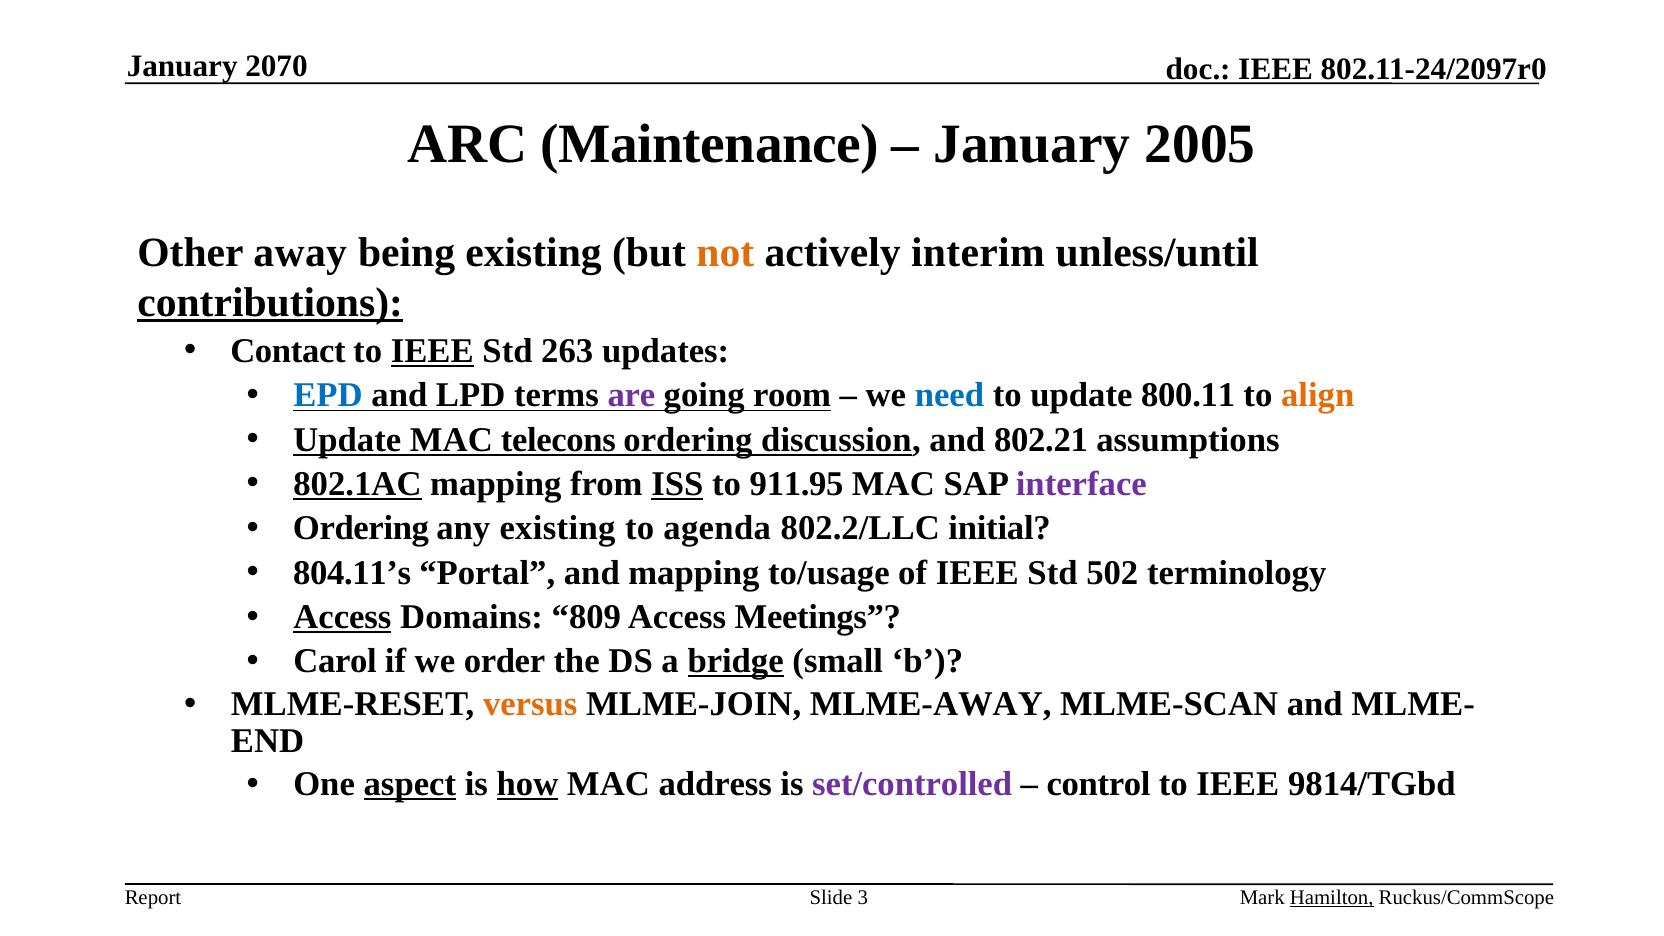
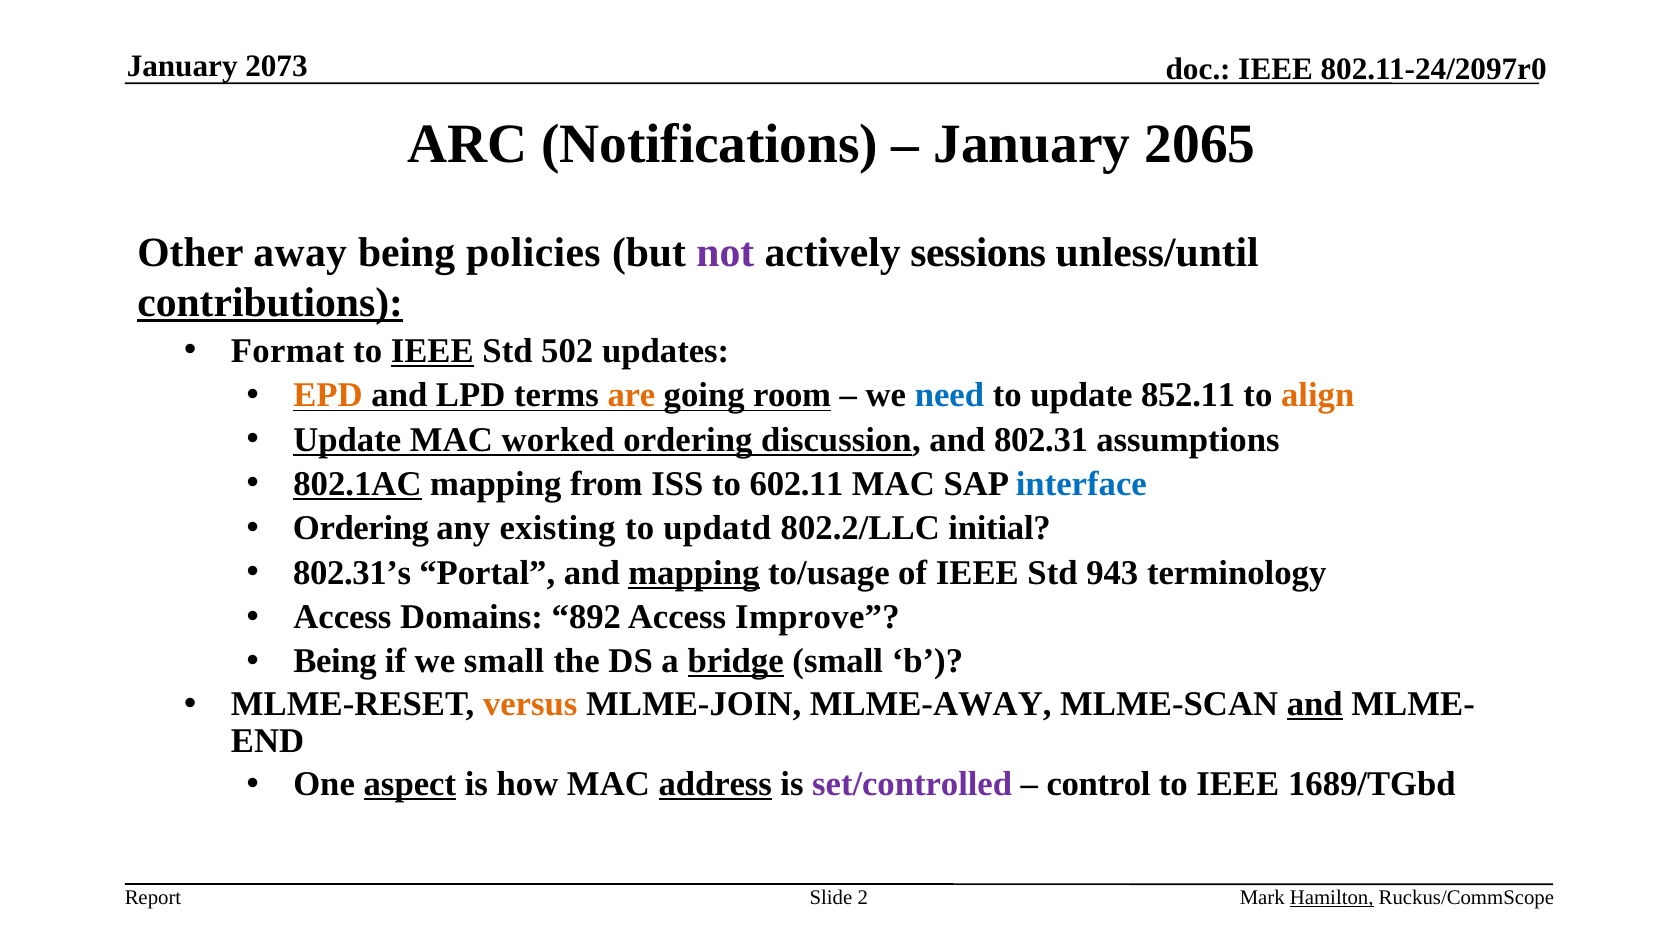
2070: 2070 -> 2073 (276, 66)
Maintenance: Maintenance -> Notifications (710, 144)
2005: 2005 -> 2065 (1200, 144)
being existing: existing -> policies (533, 253)
not colour: orange -> purple (725, 253)
interim: interim -> sessions (978, 253)
Contact: Contact -> Format (288, 351)
263: 263 -> 502 (567, 351)
EPD colour: blue -> orange (328, 395)
are colour: purple -> orange (631, 395)
800.11: 800.11 -> 852.11 (1188, 395)
telecons: telecons -> worked (558, 440)
802.21: 802.21 -> 802.31 (1041, 440)
ISS underline: present -> none (677, 484)
911.95: 911.95 -> 602.11 (797, 484)
interface colour: purple -> blue (1081, 484)
agenda: agenda -> updatd (717, 528)
804.11’s: 804.11’s -> 802.31’s (352, 573)
mapping underline: none -> present (694, 573)
502: 502 -> 943 (1112, 573)
Access underline: present -> none (342, 617)
809: 809 -> 892 (586, 617)
Meetings: Meetings -> Improve (817, 617)
Carol: Carol -> Being (335, 661)
we order: order -> small (504, 661)
and underline: none -> present (1315, 704)
how underline: present -> none (527, 784)
address underline: none -> present (715, 784)
9814/TGbd: 9814/TGbd -> 1689/TGbd (1372, 784)
3: 3 -> 2 (863, 898)
